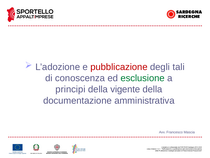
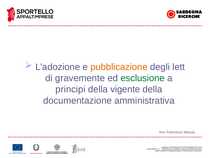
pubblicazione colour: red -> orange (119, 67)
tali: tali -> lett (179, 67)
conoscenza: conoscenza -> gravemente (80, 78)
